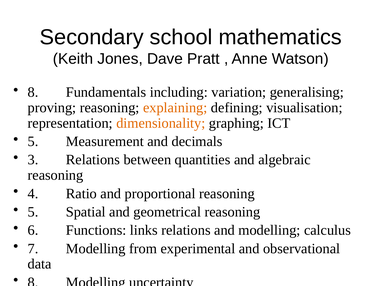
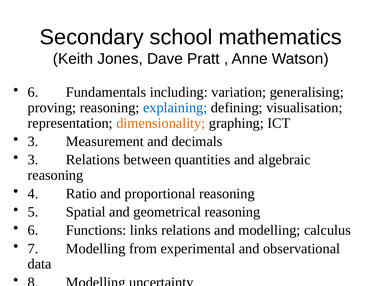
8: 8 -> 6 (33, 92)
explaining colour: orange -> blue (175, 108)
5: 5 -> 3 (33, 142)
